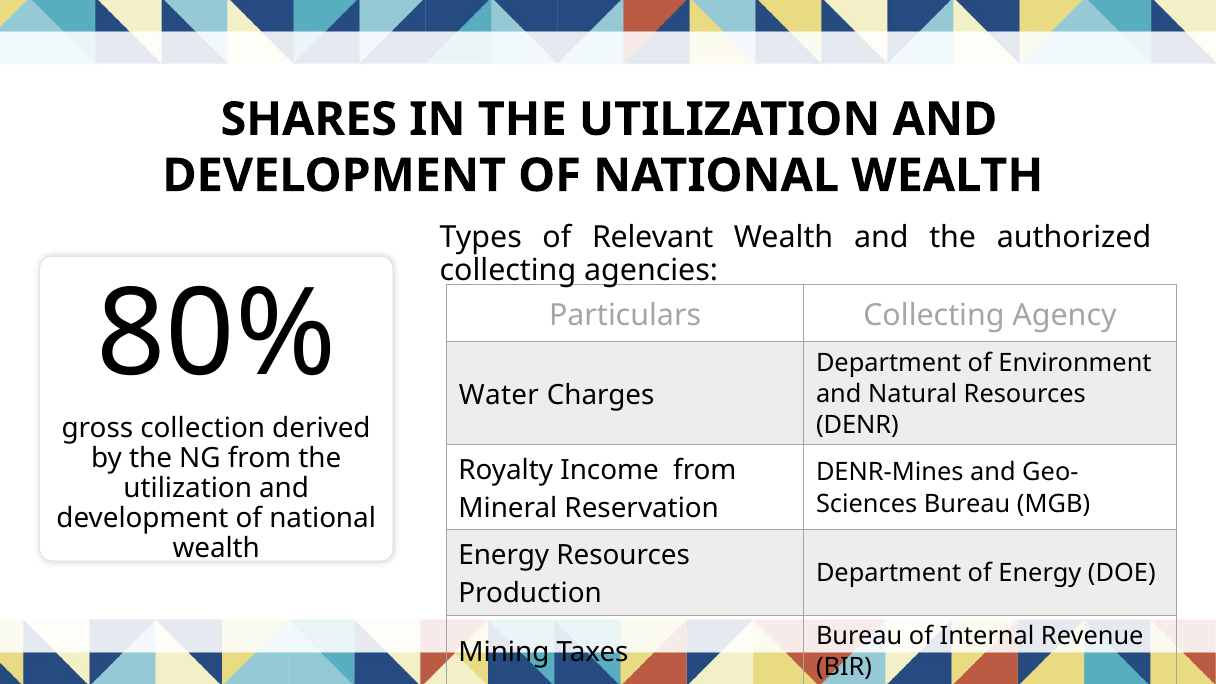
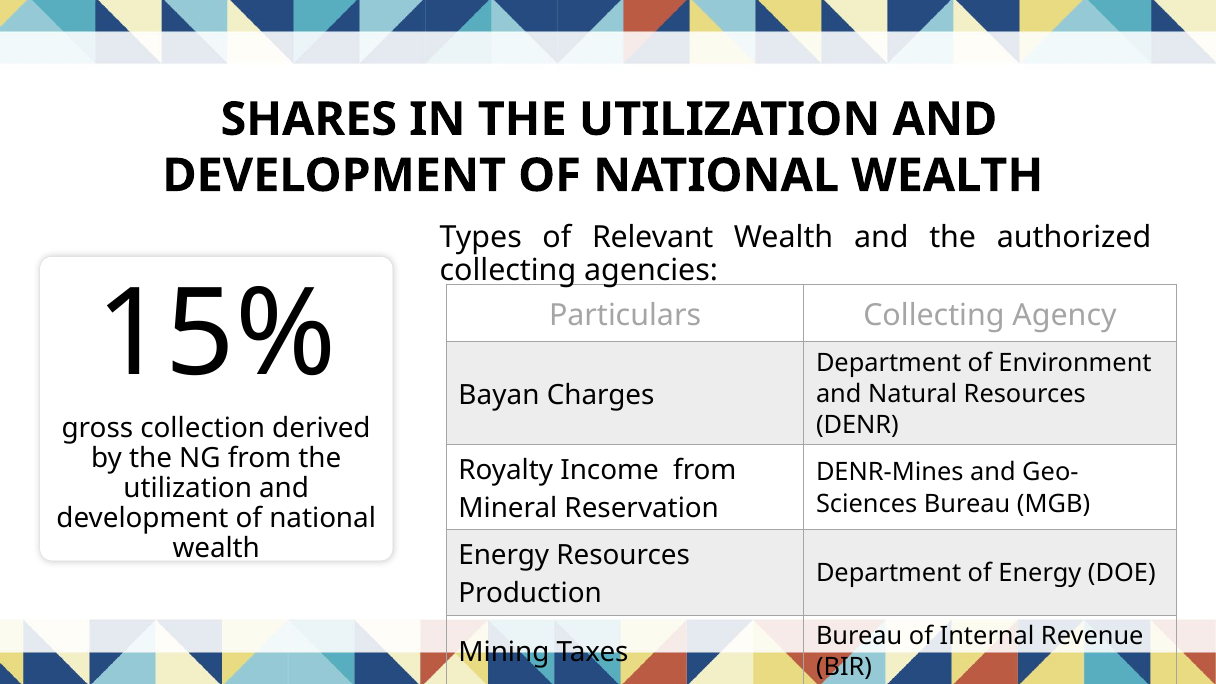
80%: 80% -> 15% (216, 334)
Water: Water -> Bayan (499, 395)
